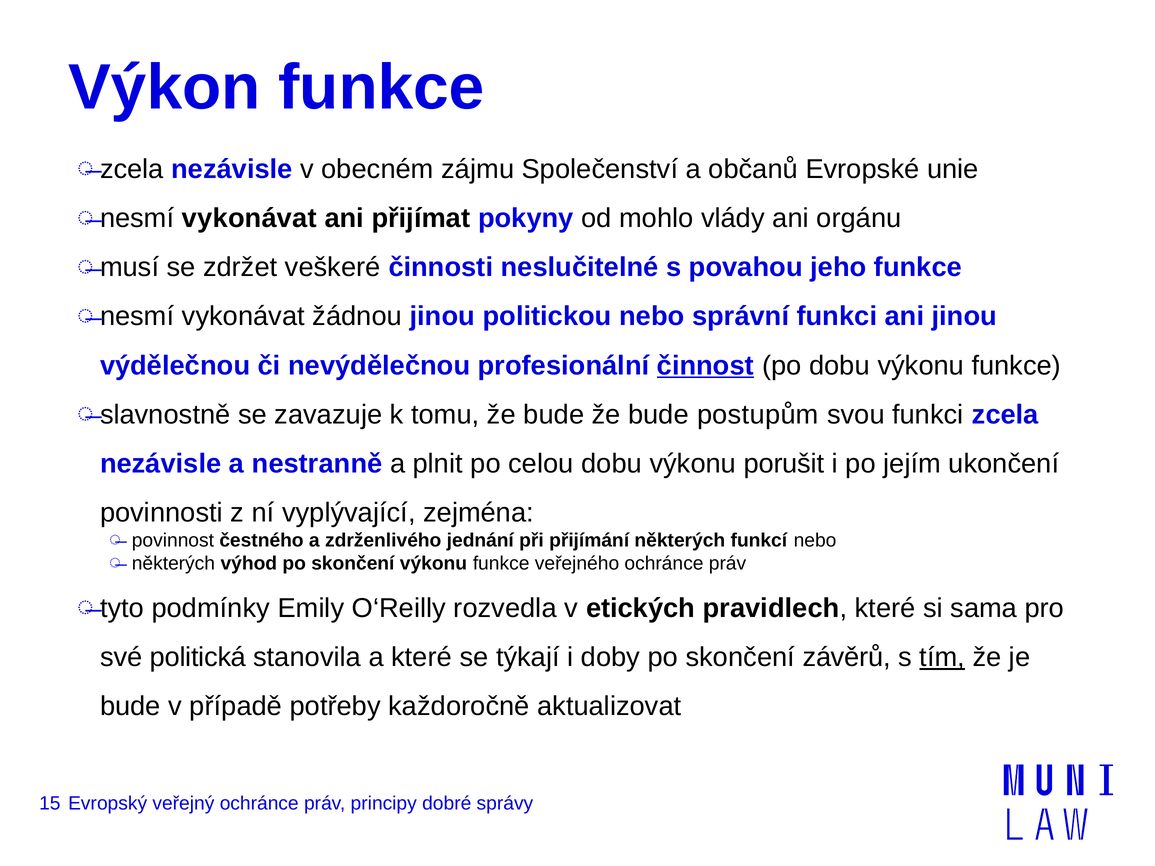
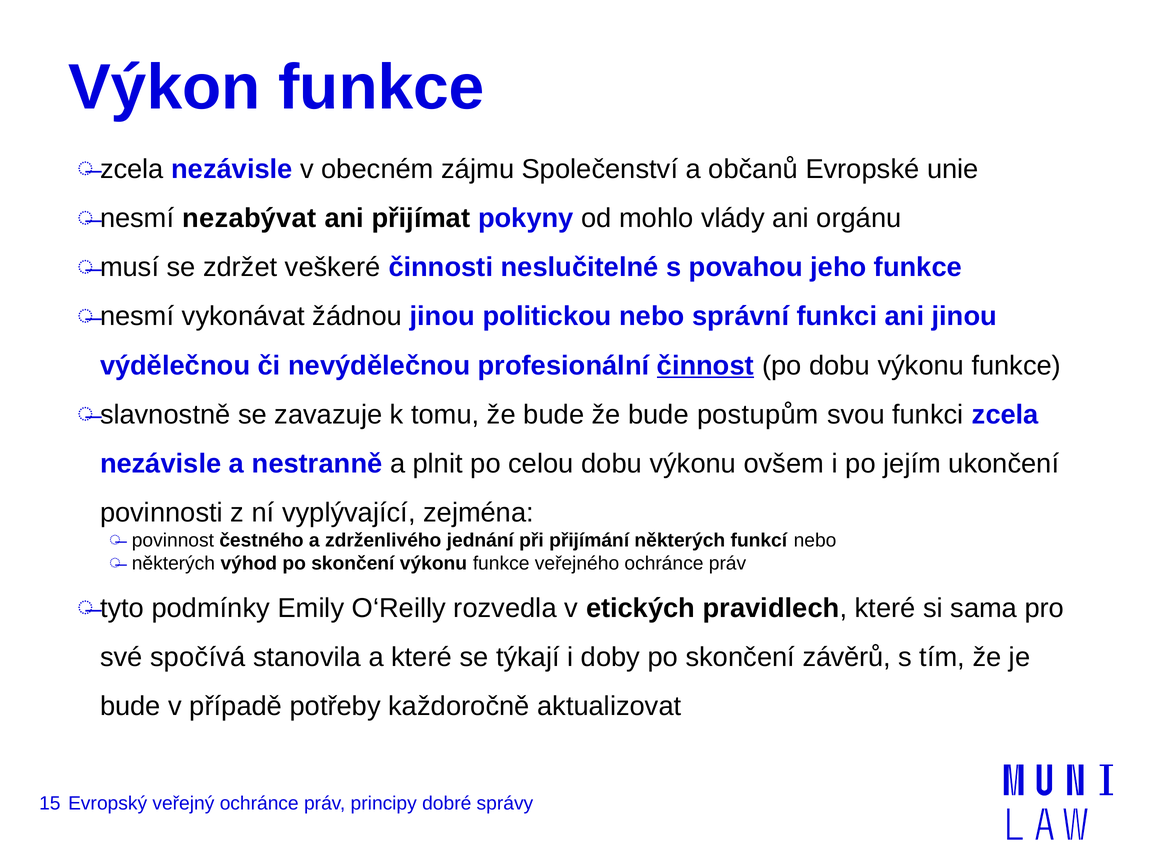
vykonávat: vykonávat -> nezabývat (249, 218)
porušit: porušit -> ovšem (784, 464)
politická: politická -> spočívá (198, 657)
tím underline: present -> none (942, 657)
